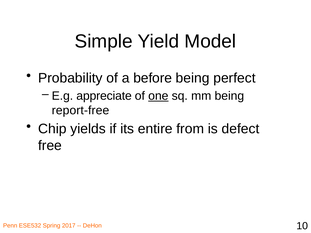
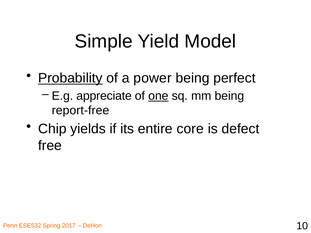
Probability underline: none -> present (70, 78)
before: before -> power (153, 78)
from: from -> core (190, 129)
